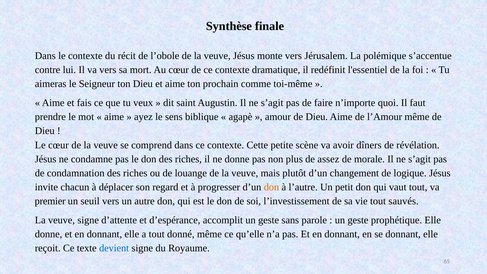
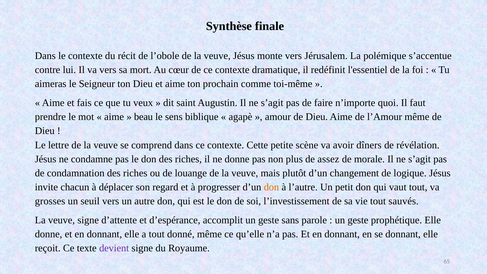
ayez: ayez -> beau (143, 117)
Le cœur: cœur -> lettre (59, 145)
premier: premier -> grosses (50, 201)
devient colour: blue -> purple (114, 248)
